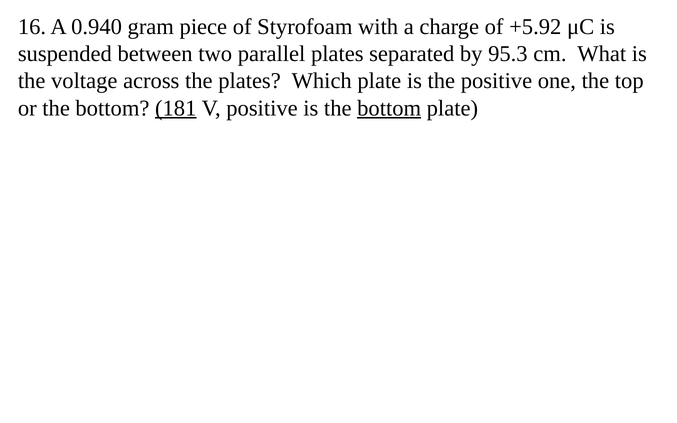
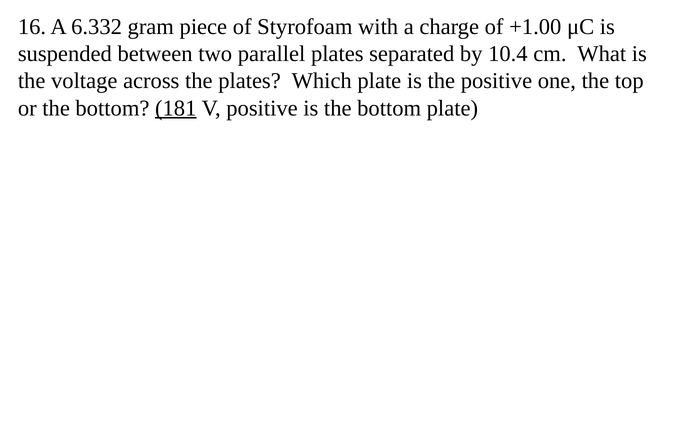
0.940: 0.940 -> 6.332 (97, 27)
+5.92: +5.92 -> +1.00 (535, 27)
95.3: 95.3 -> 10.4 (508, 54)
bottom underline: present -> none (389, 108)
